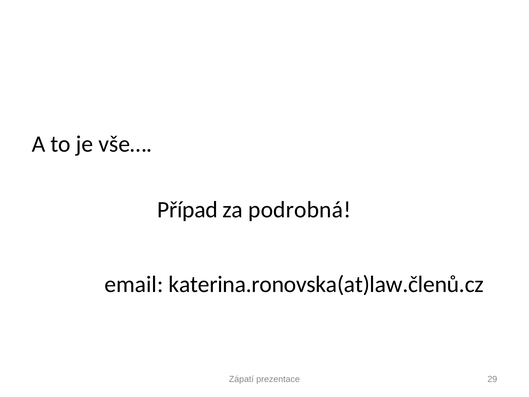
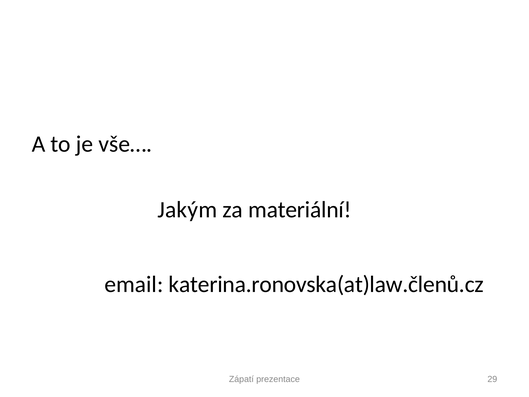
Případ: Případ -> Jakým (187, 210)
podrobná: podrobná -> materiální (300, 210)
